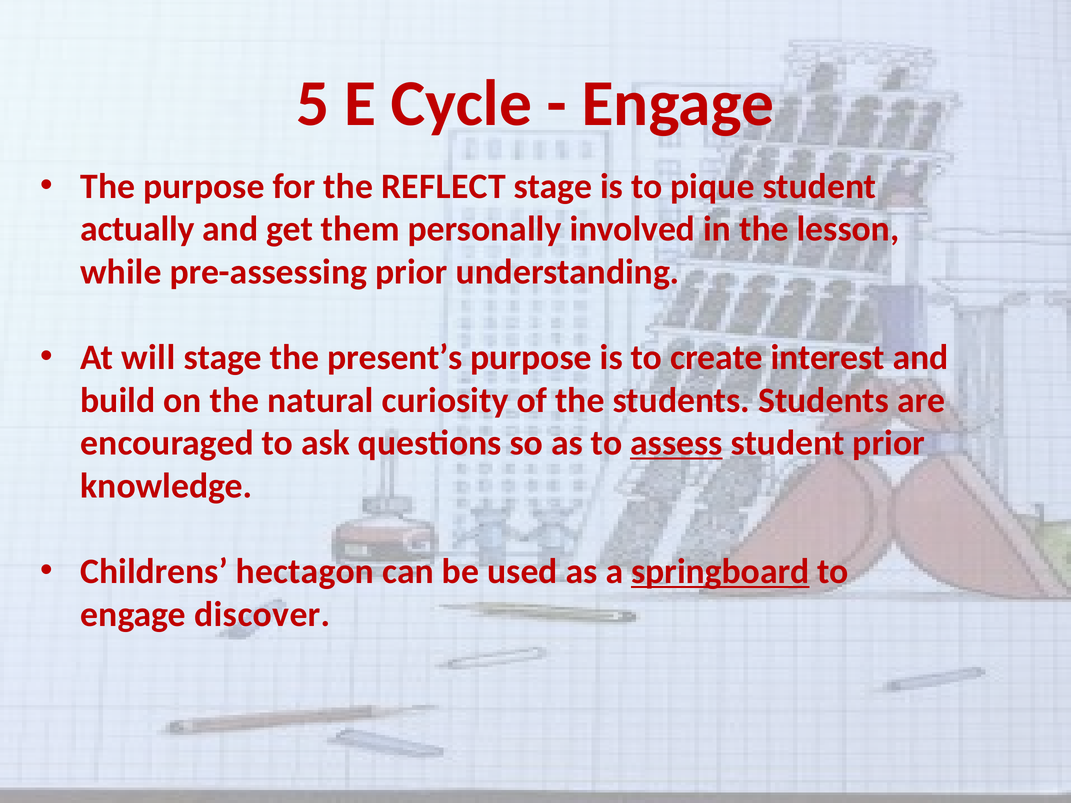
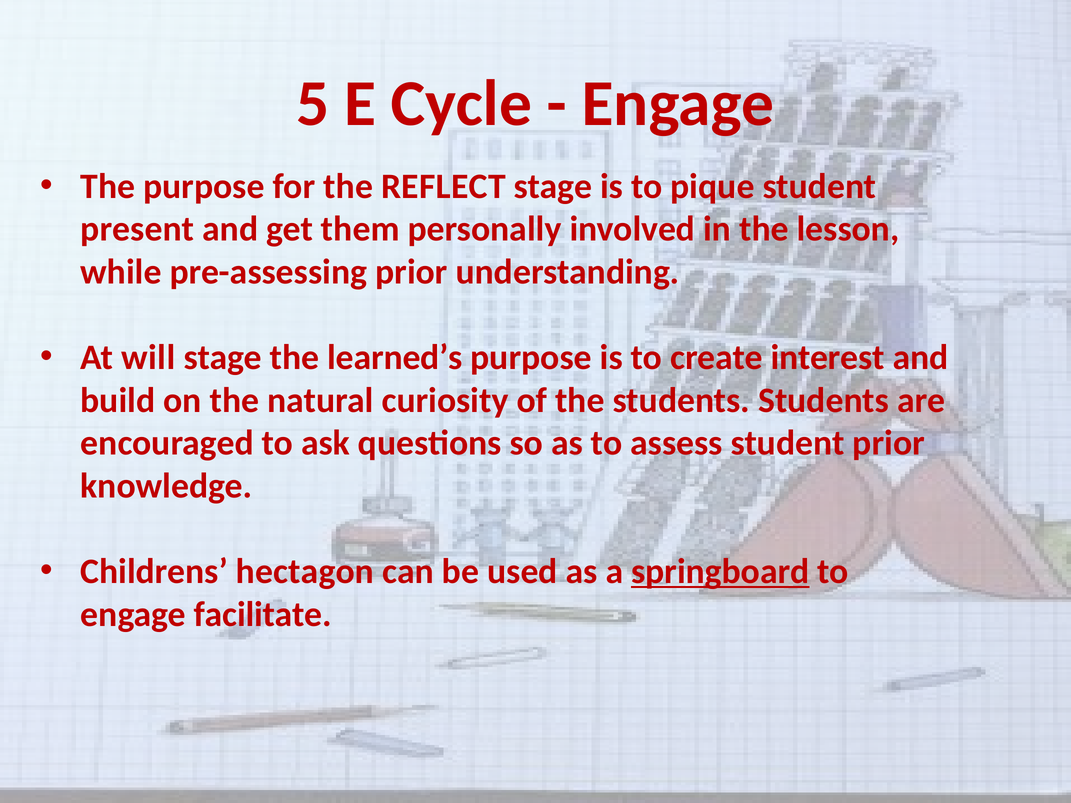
actually: actually -> present (137, 229)
present’s: present’s -> learned’s (395, 358)
assess underline: present -> none (676, 443)
discover: discover -> facilitate (263, 615)
